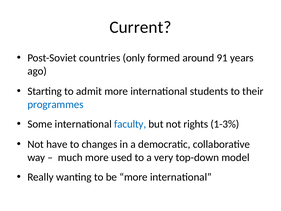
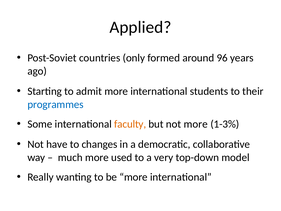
Current: Current -> Applied (140, 27)
91: 91 -> 96 (222, 58)
faculty colour: blue -> orange (130, 124)
not rights: rights -> more (196, 124)
